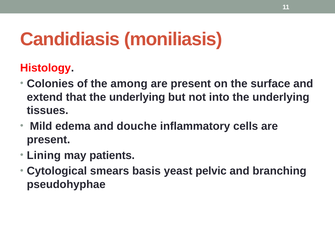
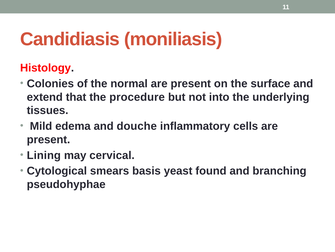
among: among -> normal (129, 83)
underlying: underlying -> procedure (137, 97)
patients: patients -> cervical (112, 155)
pelvic: pelvic -> found (211, 171)
